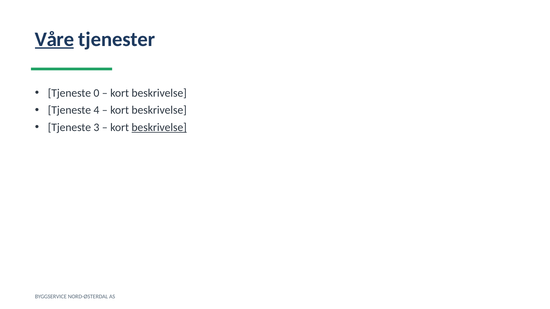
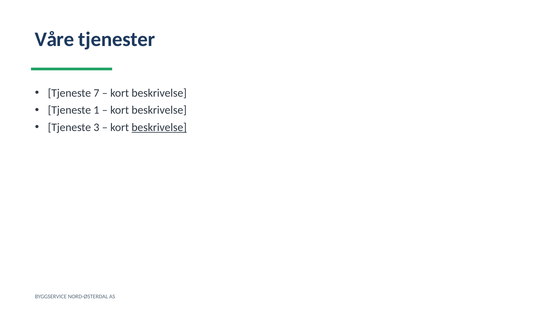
Våre underline: present -> none (54, 39)
0: 0 -> 7 (96, 93)
4: 4 -> 1 (96, 110)
